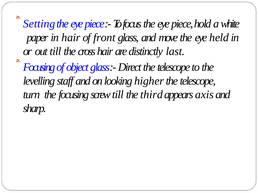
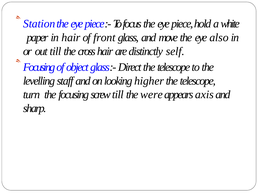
Setting: Setting -> Station (39, 24)
held: held -> also (219, 38)
last: last -> self (175, 51)
third: third -> were (152, 95)
